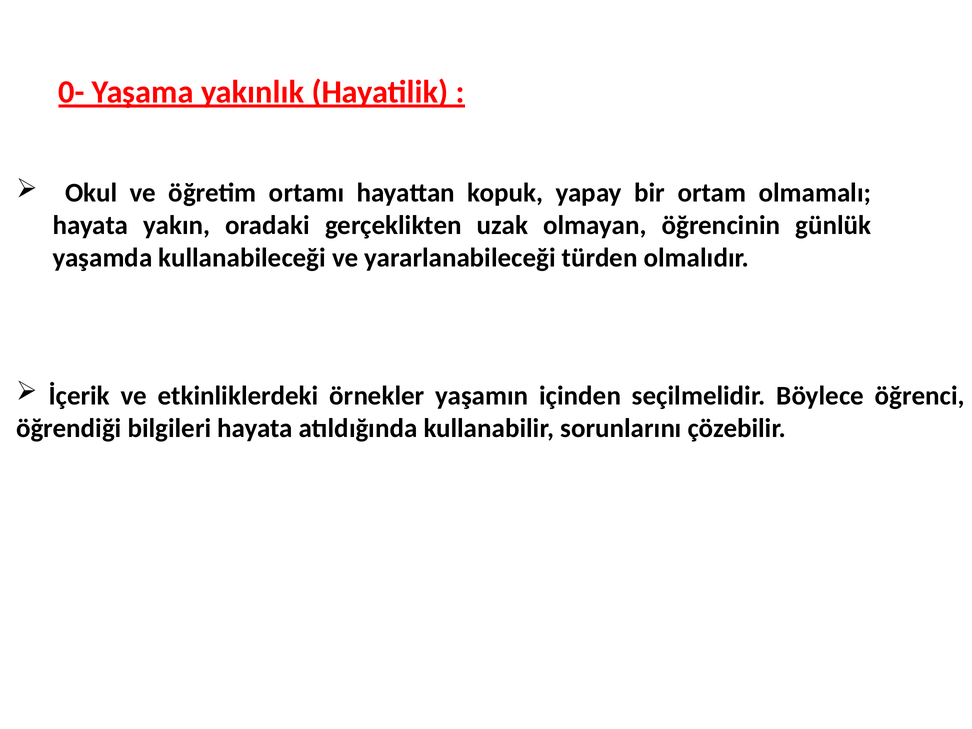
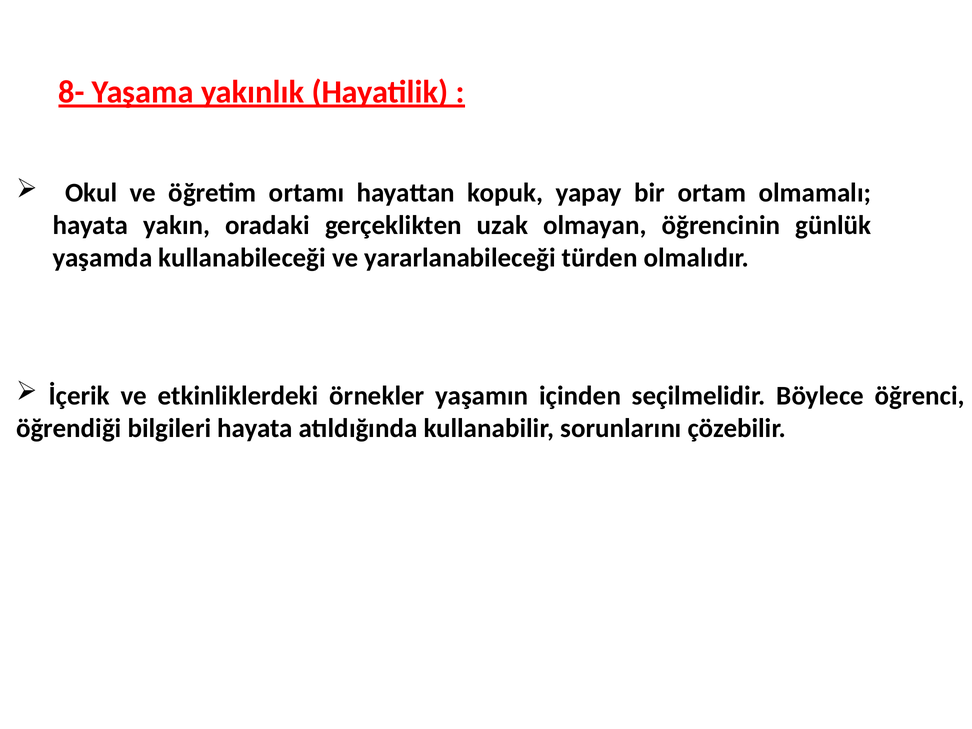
0-: 0- -> 8- (71, 92)
